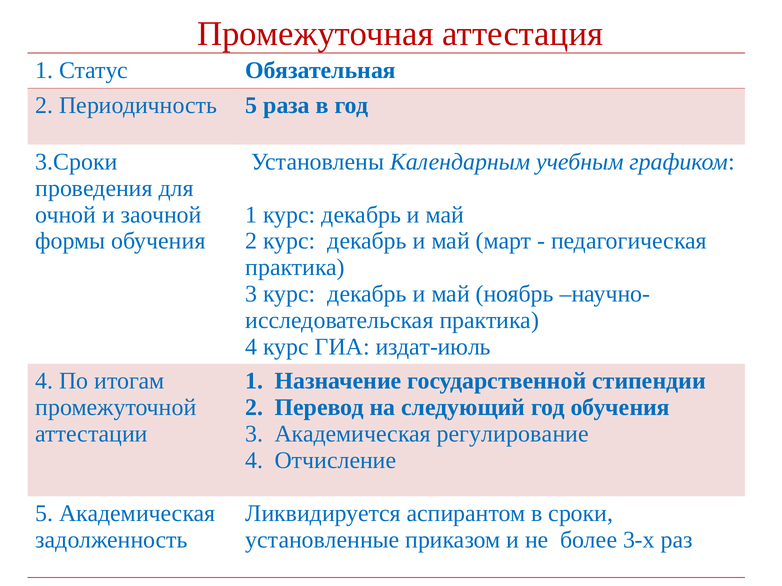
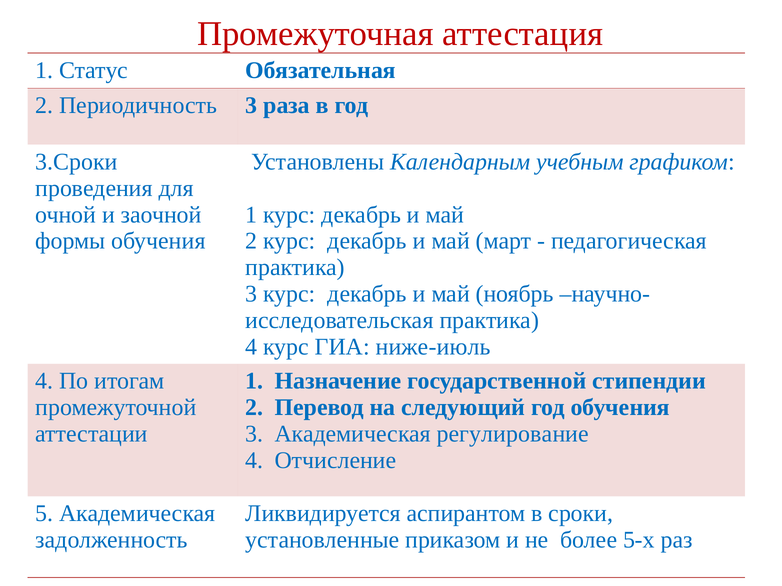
Периодичность 5: 5 -> 3 (251, 106)
издат-июль: издат-июль -> ниже-июль (433, 347)
3-х: 3-х -> 5-х (639, 540)
